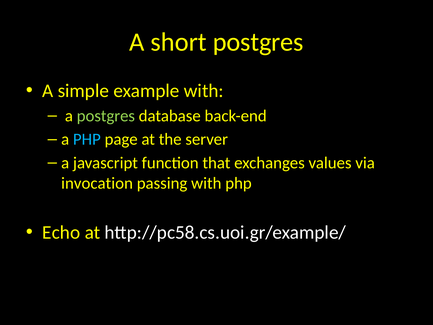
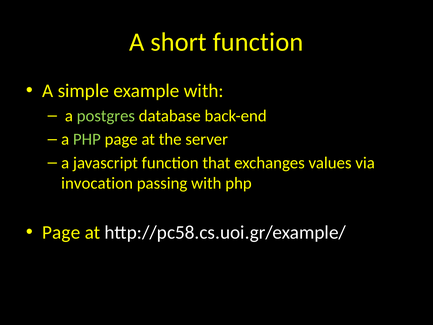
short postgres: postgres -> function (258, 42)
PHP colour: light blue -> light green (87, 139)
Echo: Echo -> Page (61, 232)
